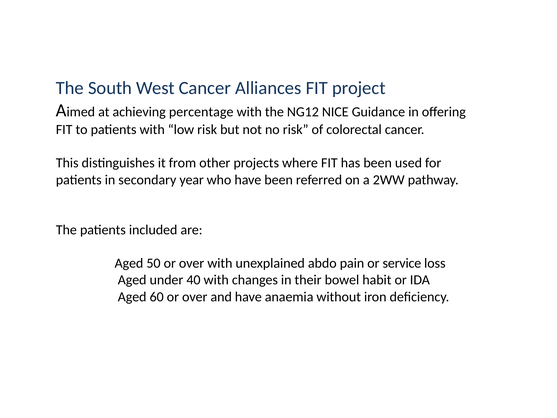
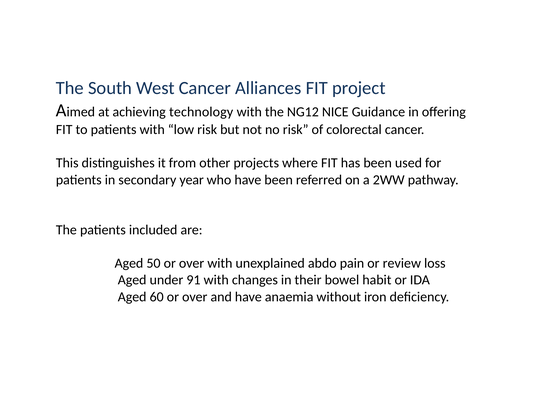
percentage: percentage -> technology (201, 112)
service: service -> review (402, 263)
40: 40 -> 91 (193, 280)
